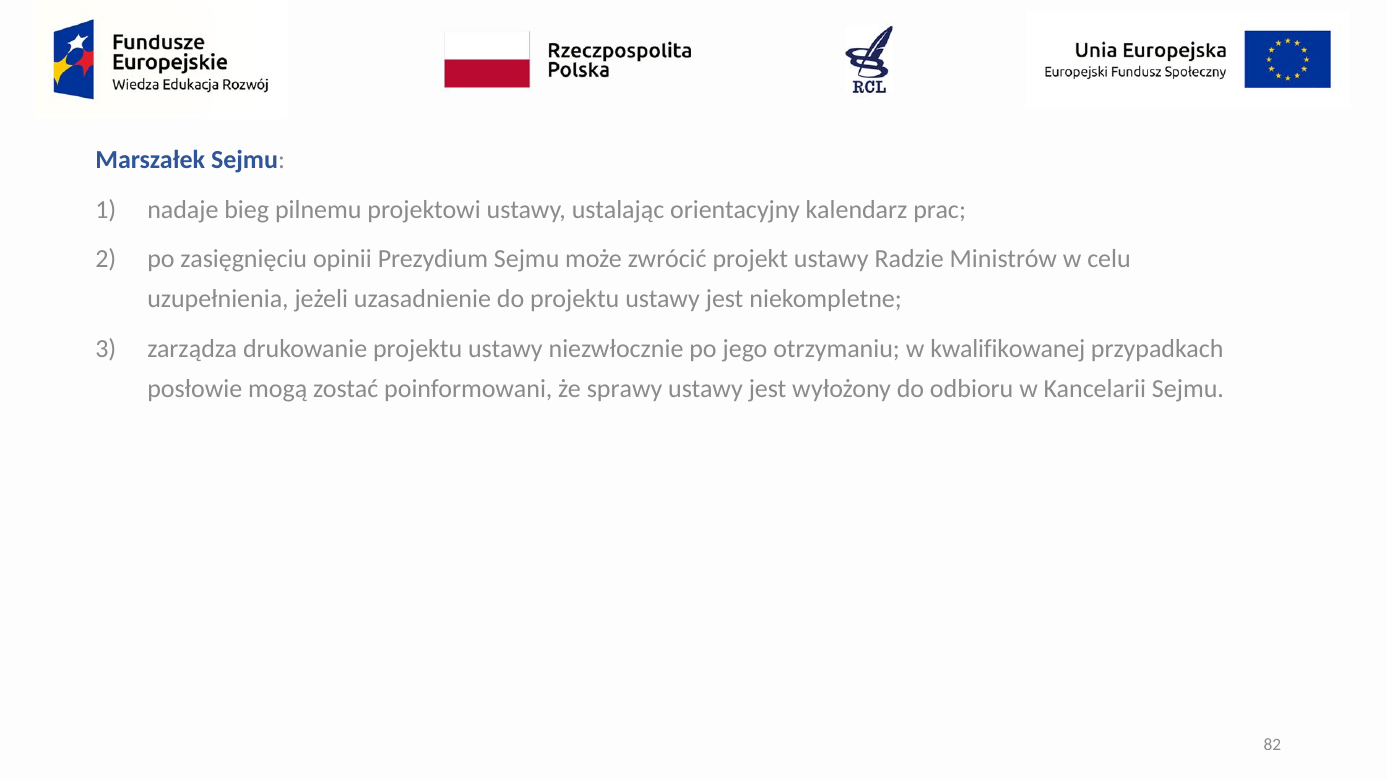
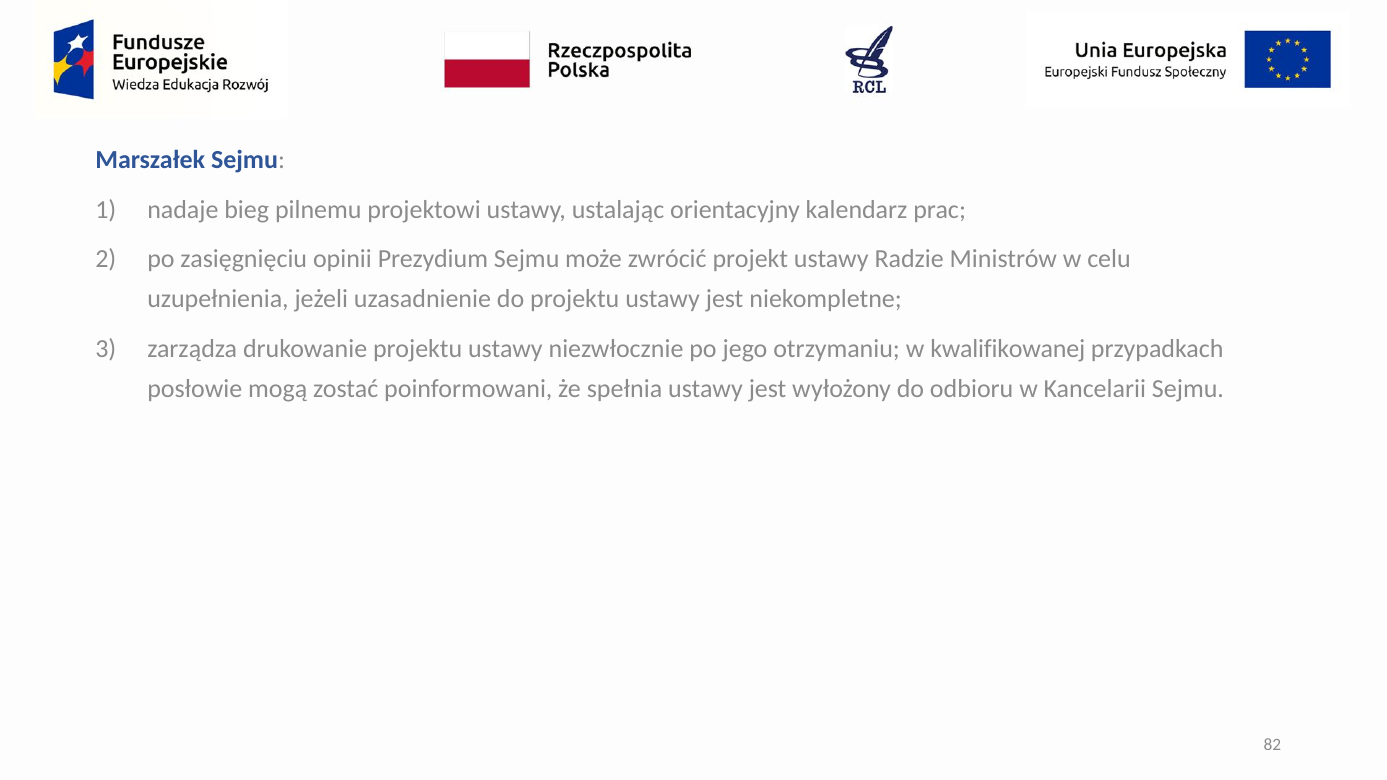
sprawy: sprawy -> spełnia (625, 389)
